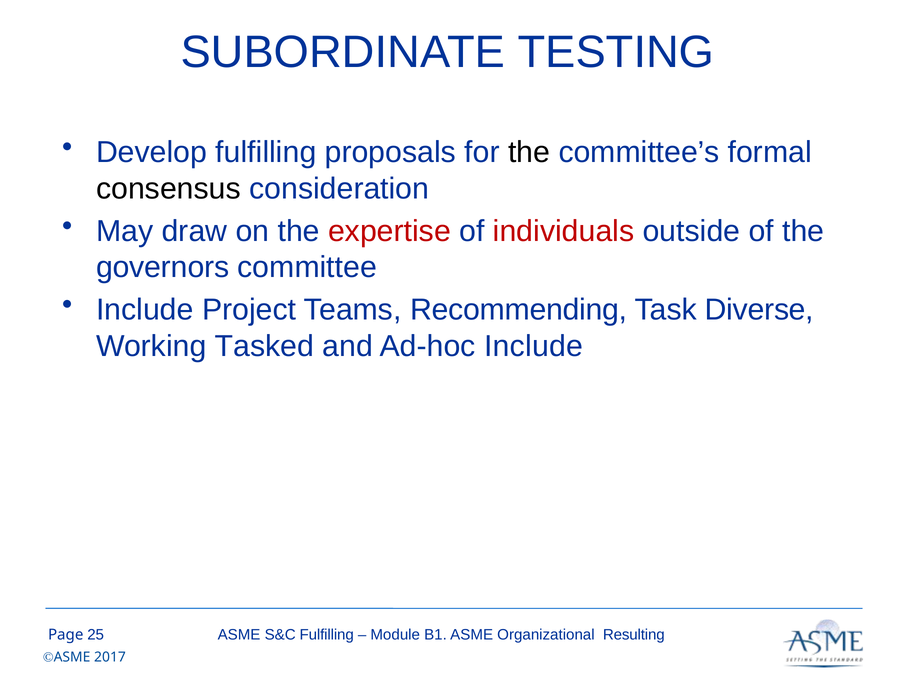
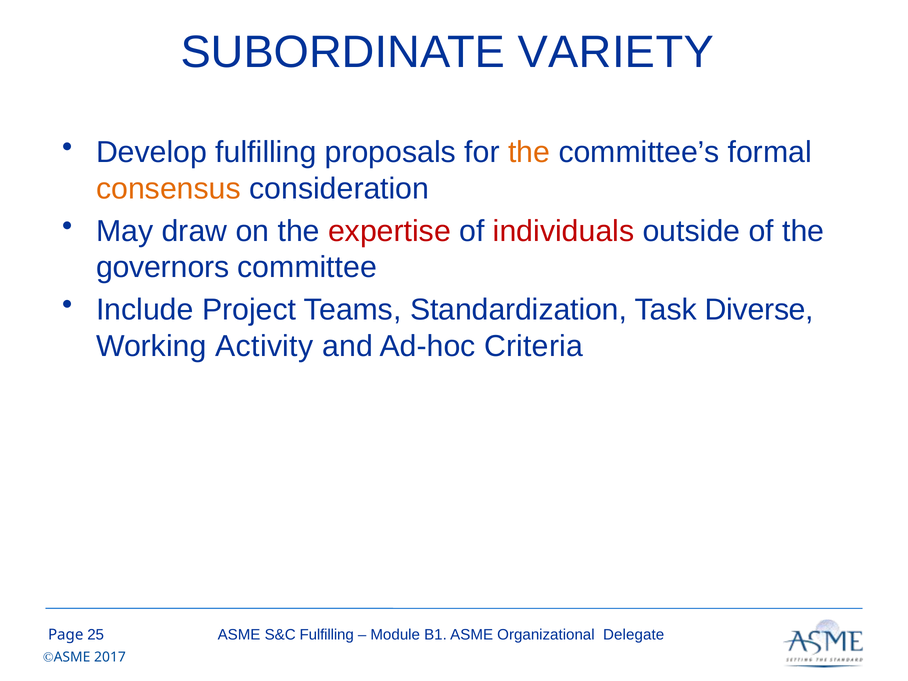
TESTING: TESTING -> VARIETY (616, 52)
the colour: black -> orange (529, 152)
consensus colour: black -> orange (168, 189)
Recommending: Recommending -> Standardization (519, 310)
Tasked: Tasked -> Activity (264, 346)
Ad-hoc Include: Include -> Criteria (534, 346)
Resulting: Resulting -> Delegate (634, 635)
